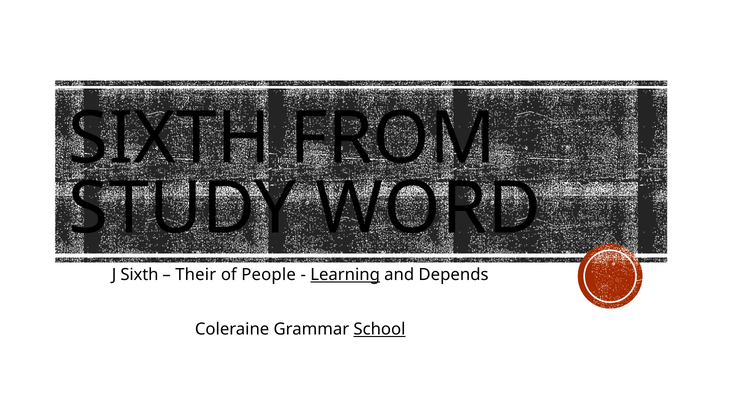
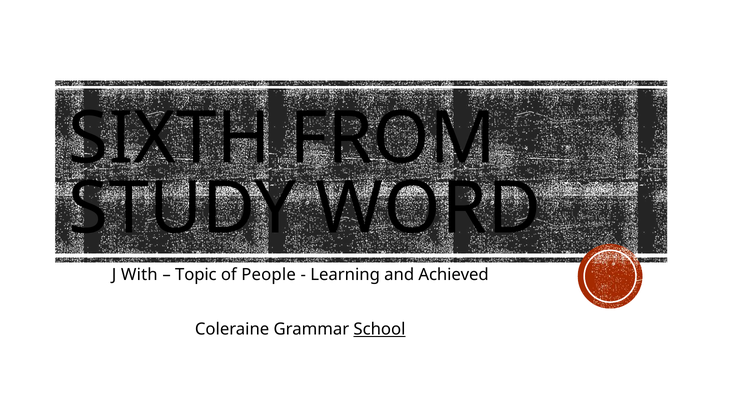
J Sixth: Sixth -> With (139, 274)
Their: Their -> Topic (196, 274)
Learning underline: present -> none (345, 274)
Depends: Depends -> Achieved (454, 274)
